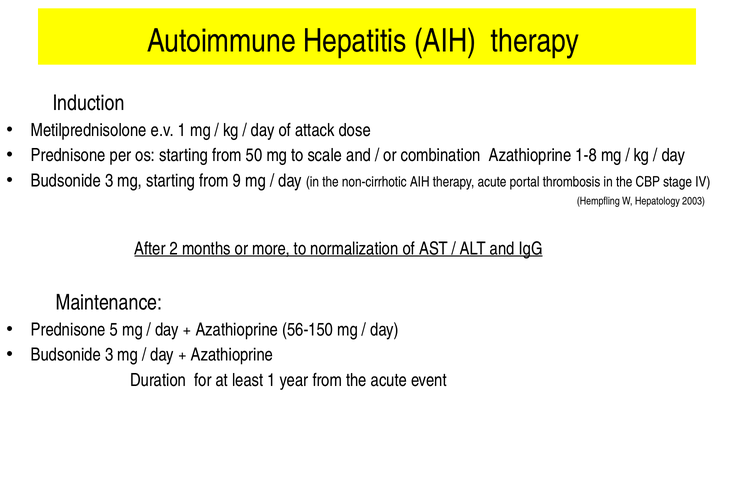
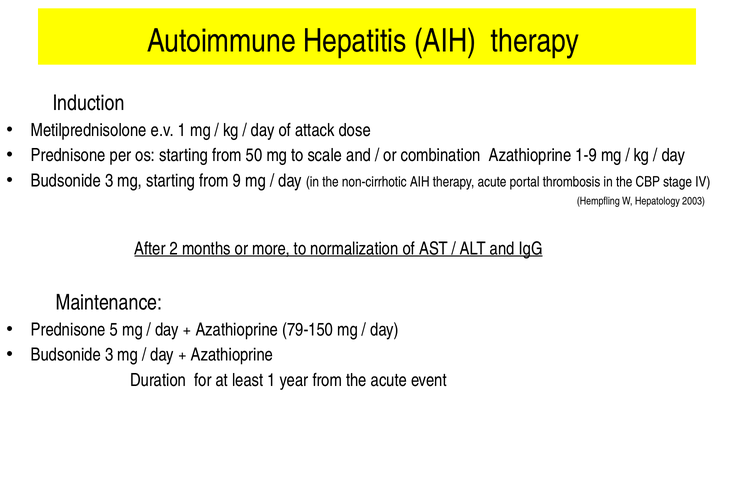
1-8: 1-8 -> 1-9 (586, 155)
56-150: 56-150 -> 79-150 (308, 329)
